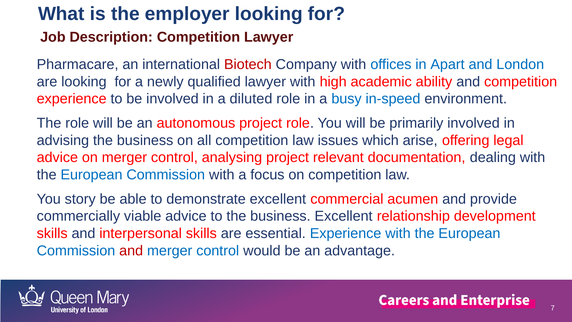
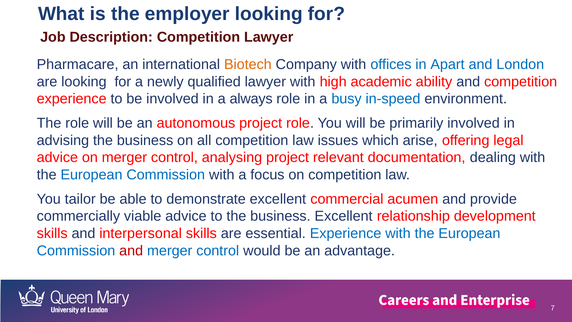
Biotech colour: red -> orange (248, 65)
diluted: diluted -> always (251, 99)
story: story -> tailor (80, 199)
